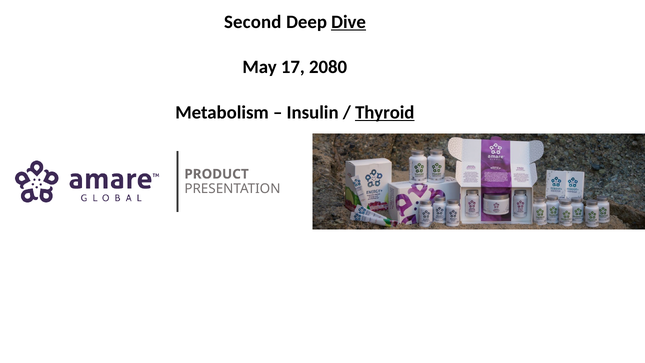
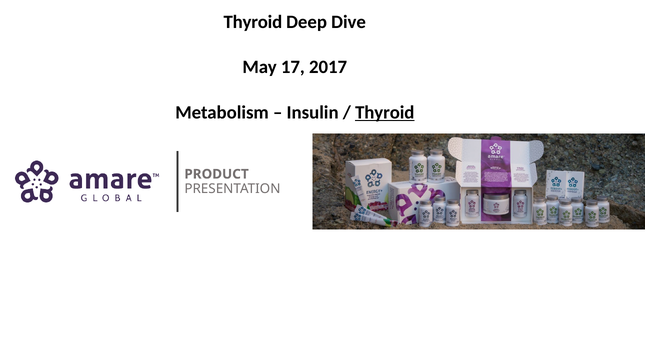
Second: Second -> Thyroid (253, 22)
Dive underline: present -> none (349, 22)
2080: 2080 -> 2017 (328, 67)
